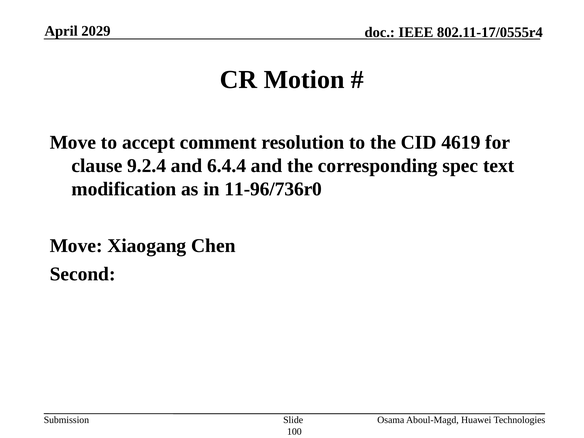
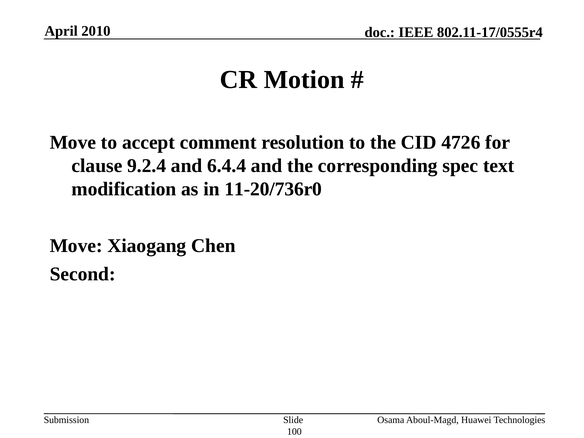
2029: 2029 -> 2010 (96, 31)
4619: 4619 -> 4726 (461, 143)
11-96/736r0: 11-96/736r0 -> 11-20/736r0 (273, 189)
